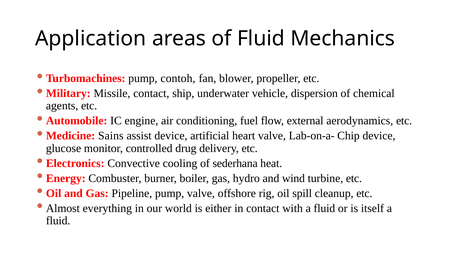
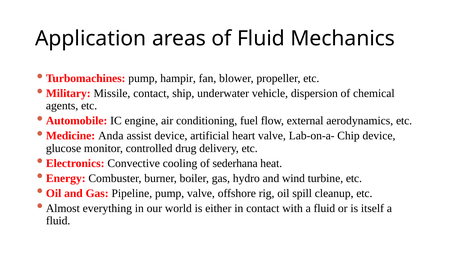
contoh: contoh -> hampir (178, 78)
Sains: Sains -> Anda (111, 136)
